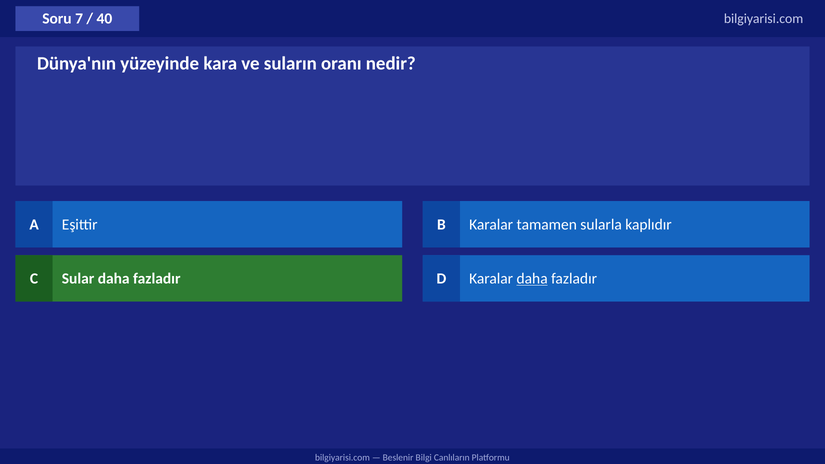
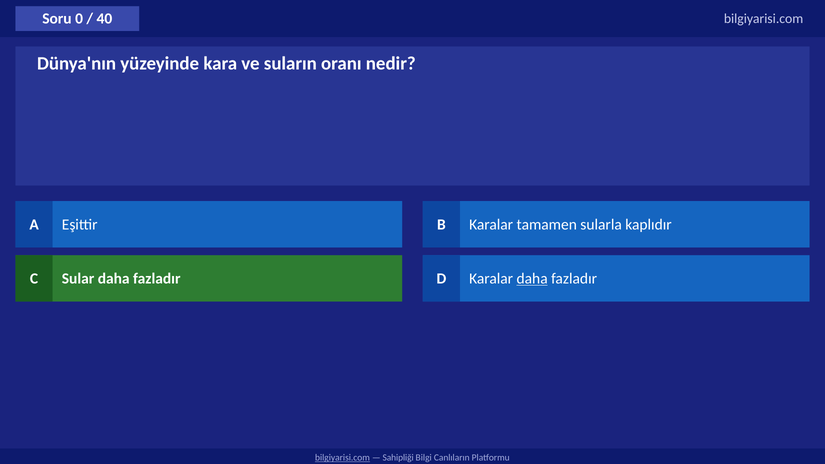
7: 7 -> 0 (79, 19)
bilgiyarisi.com underline: none -> present (342, 458)
Beslenir: Beslenir -> Sahipliği (398, 458)
